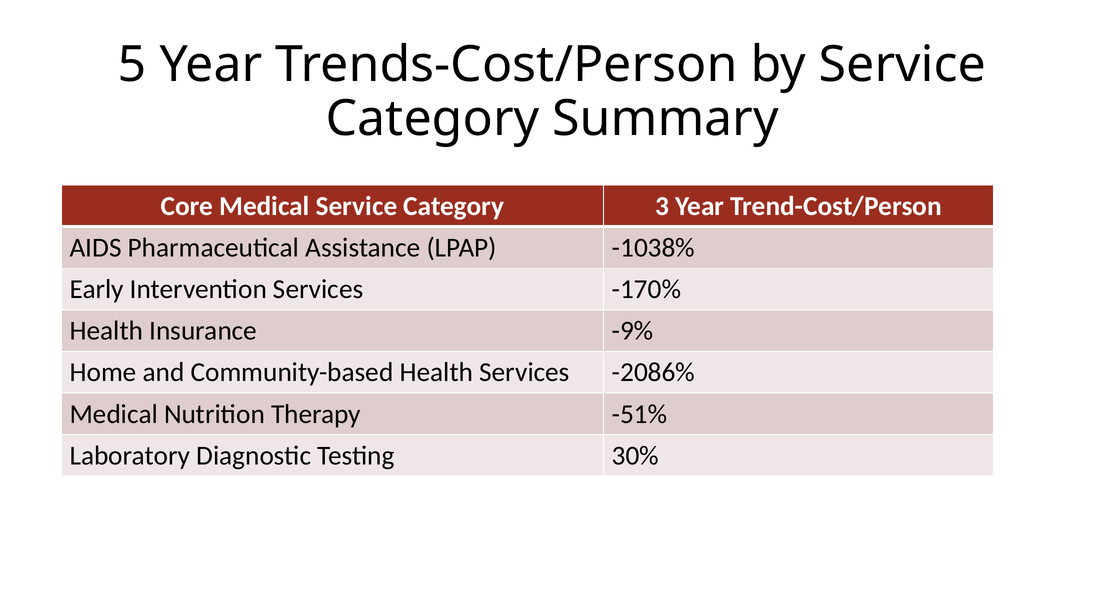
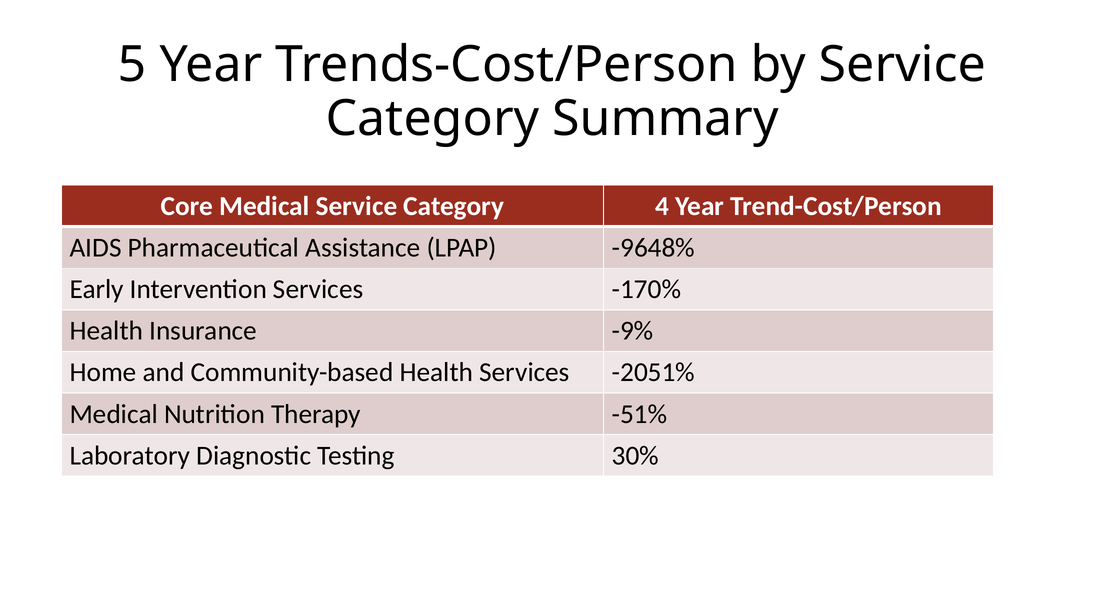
3: 3 -> 4 (662, 206)
-1038%: -1038% -> -9648% (653, 248)
-2086%: -2086% -> -2051% (653, 372)
